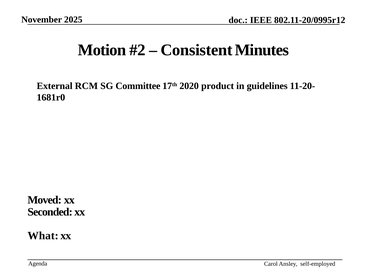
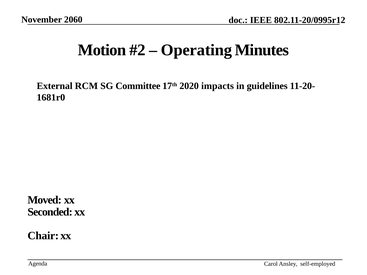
2025: 2025 -> 2060 (73, 20)
Consistent: Consistent -> Operating (196, 50)
product: product -> impacts (218, 86)
What: What -> Chair (43, 236)
